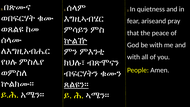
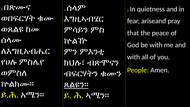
ኵልዅ underline: present -> none (76, 41)
